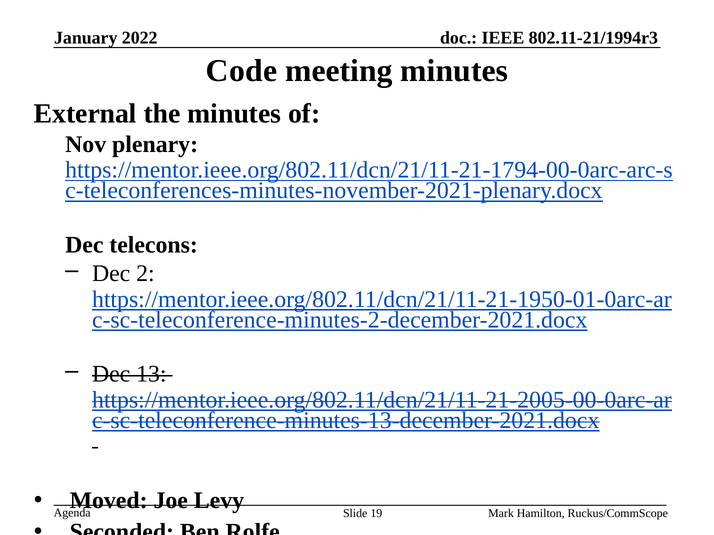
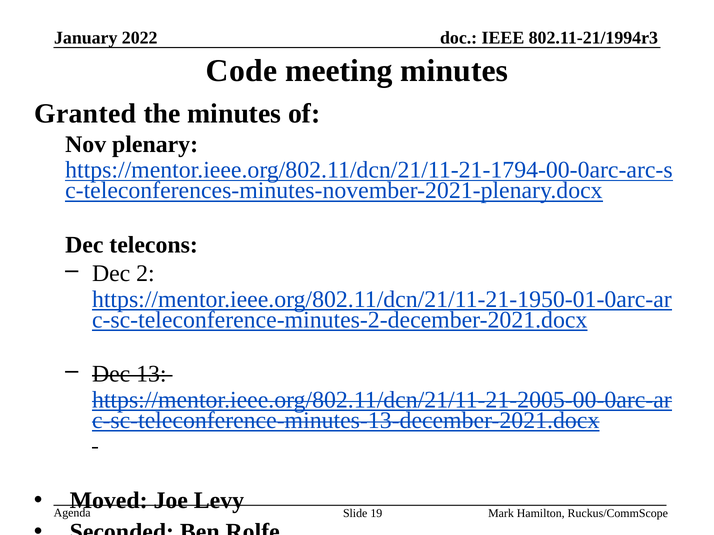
External: External -> Granted (85, 114)
